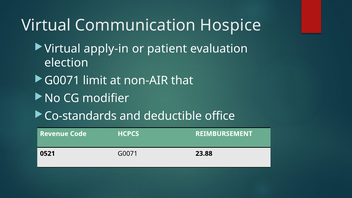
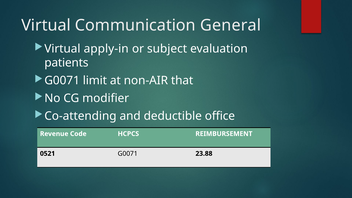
Hospice: Hospice -> General (231, 25)
patient: patient -> subject (167, 49)
election: election -> patients (66, 63)
Co-standards: Co-standards -> Co-attending (80, 116)
